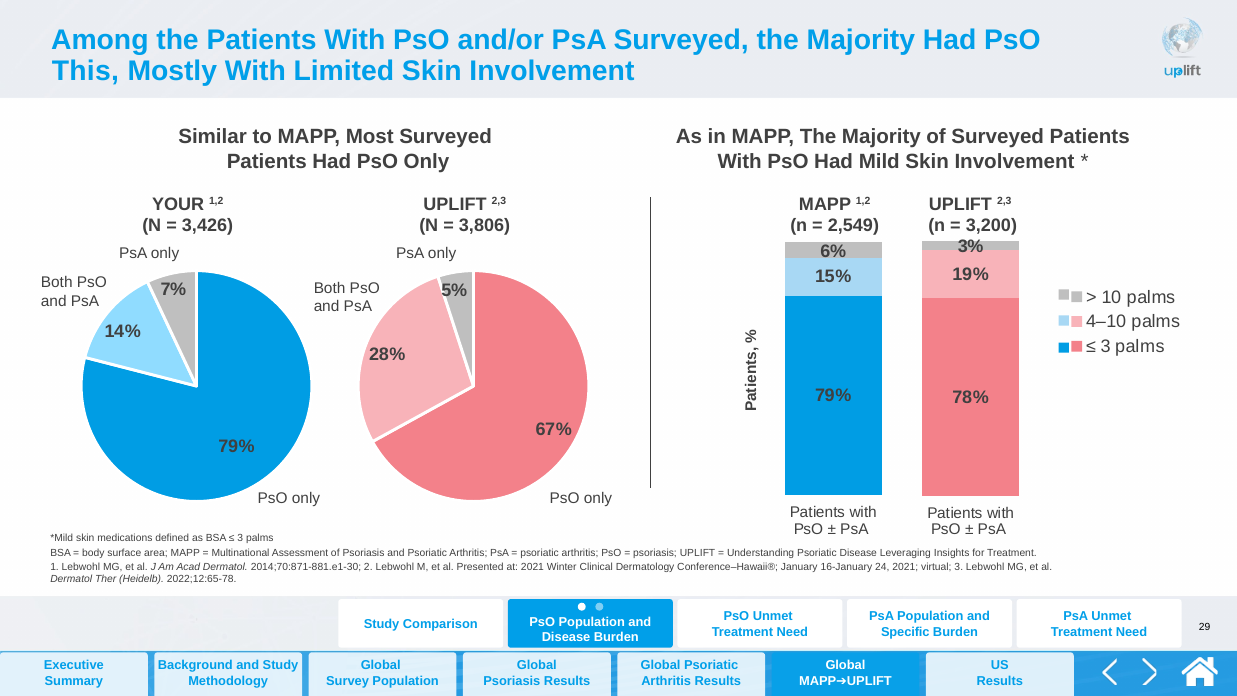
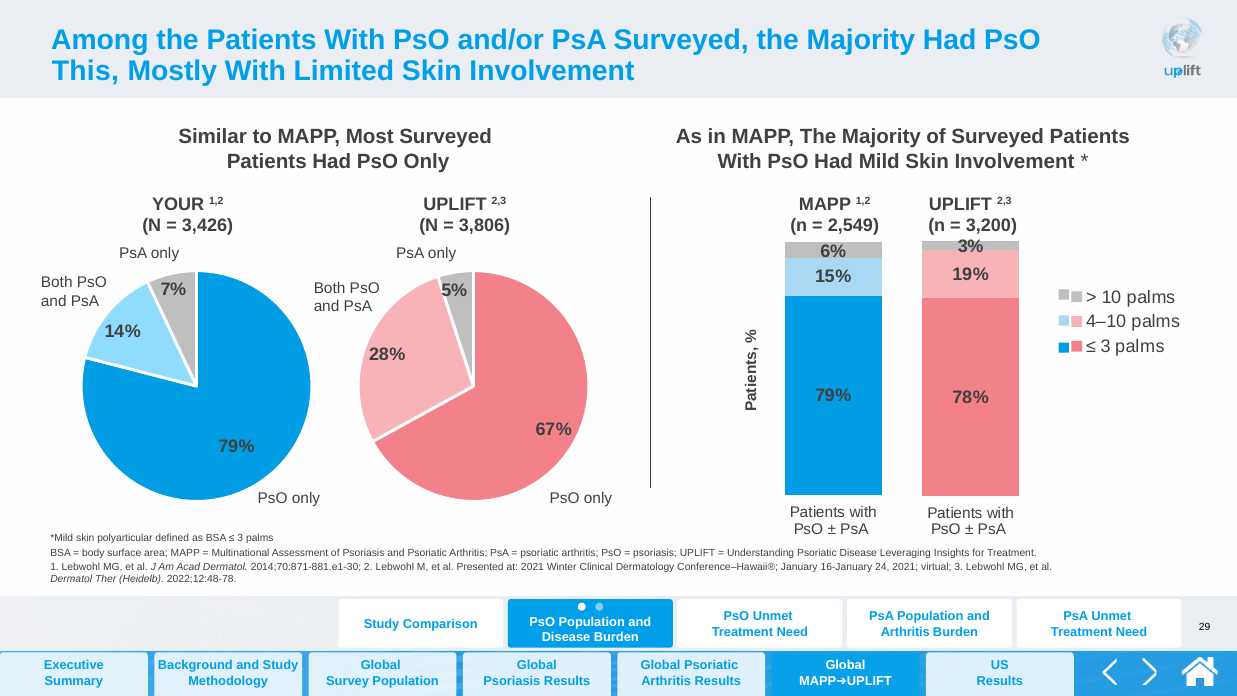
medications: medications -> polyarticular (125, 538)
2022;12:65-78: 2022;12:65-78 -> 2022;12:48-78 (202, 579)
Specific: Specific -> Arthritis (905, 632)
